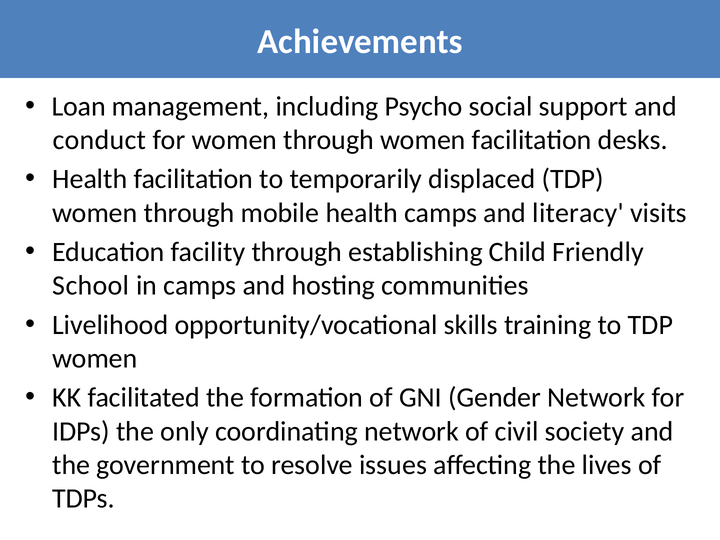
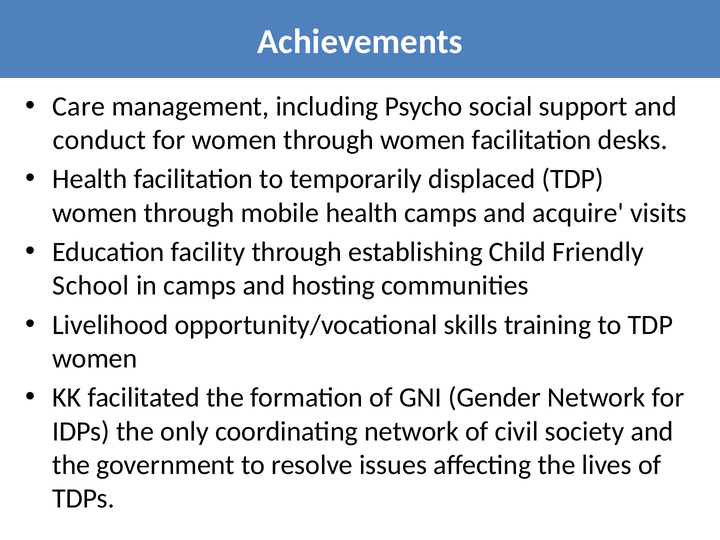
Loan: Loan -> Care (79, 106)
literacy: literacy -> acquire (578, 213)
